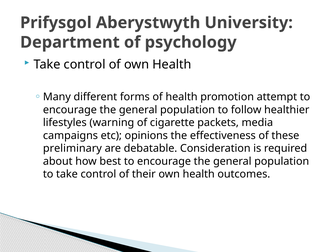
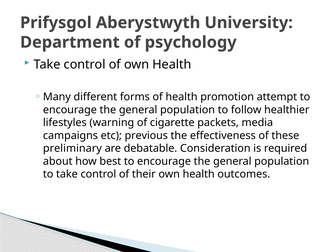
opinions: opinions -> previous (146, 136)
